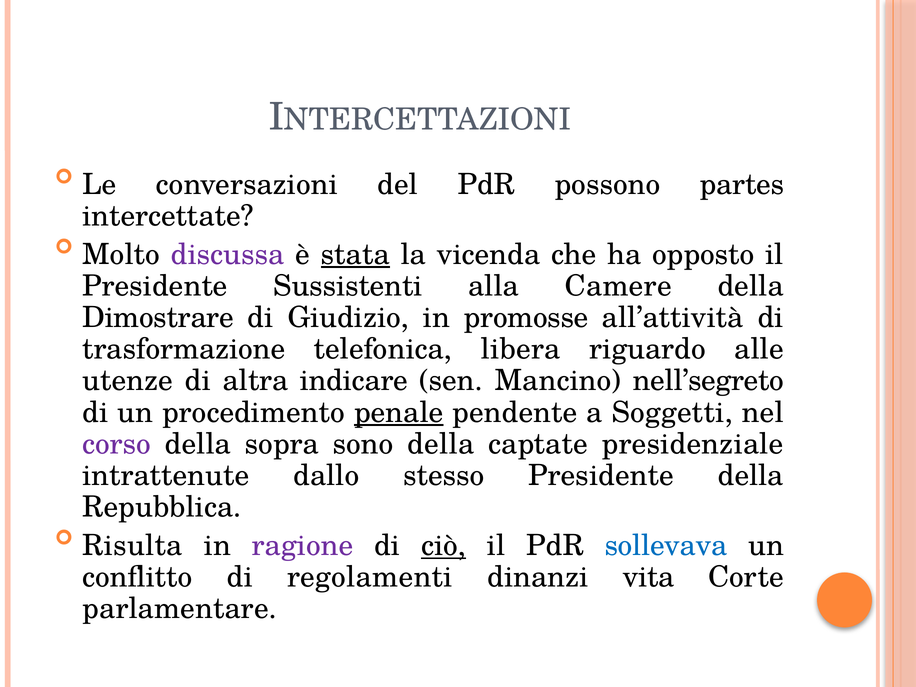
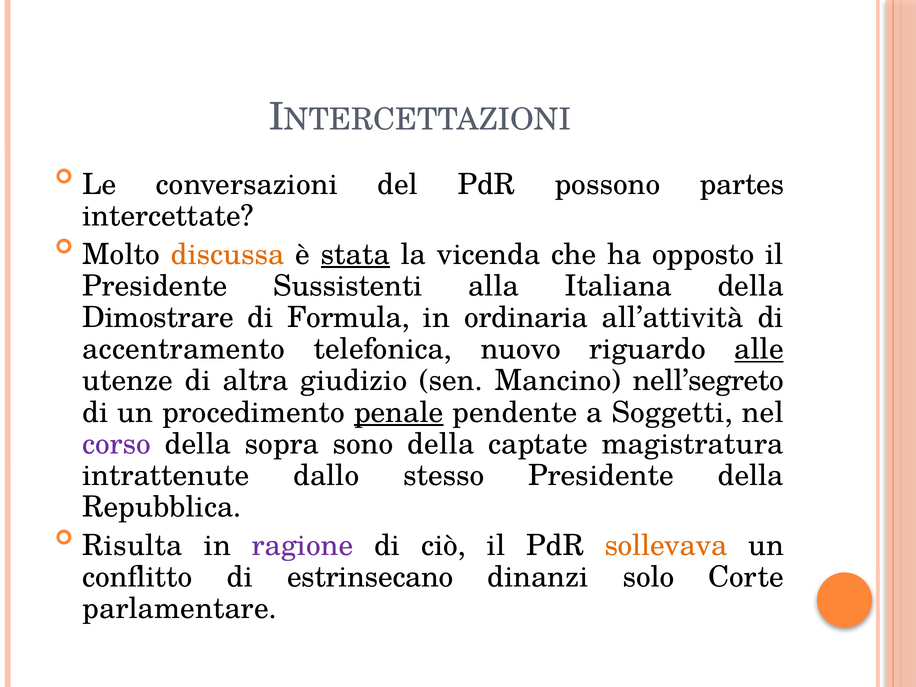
discussa colour: purple -> orange (228, 254)
Camere: Camere -> Italiana (618, 286)
Giudizio: Giudizio -> Formula (348, 318)
promosse: promosse -> ordinaria (526, 318)
trasformazione: trasformazione -> accentramento (184, 349)
libera: libera -> nuovo (521, 349)
alle underline: none -> present (759, 349)
indicare: indicare -> giudizio (354, 381)
presidenziale: presidenziale -> magistratura (693, 444)
ciò underline: present -> none (444, 546)
sollevava colour: blue -> orange (666, 546)
regolamenti: regolamenti -> estrinsecano (370, 577)
vita: vita -> solo (649, 577)
